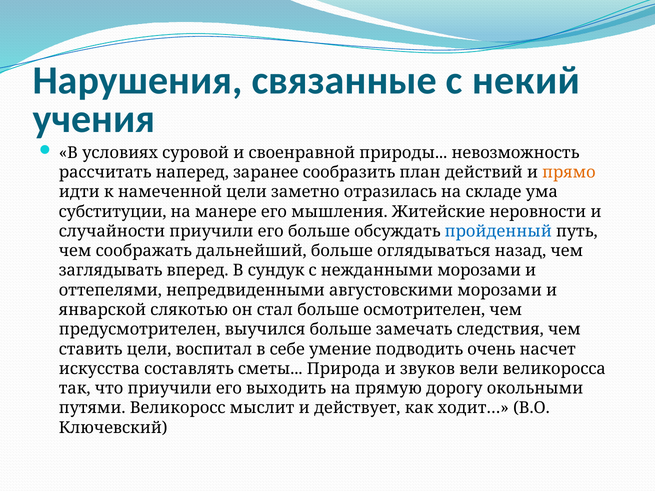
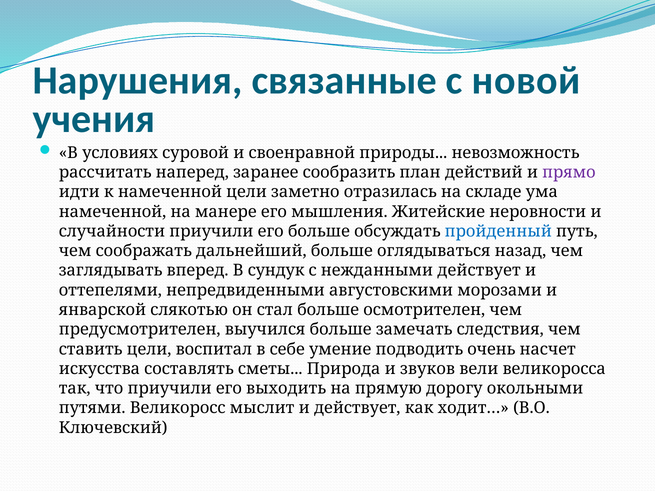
некий: некий -> новой (526, 81)
прямо colour: orange -> purple (569, 172)
субституции: субституции -> намеченной (113, 212)
нежданными морозами: морозами -> действует (479, 271)
